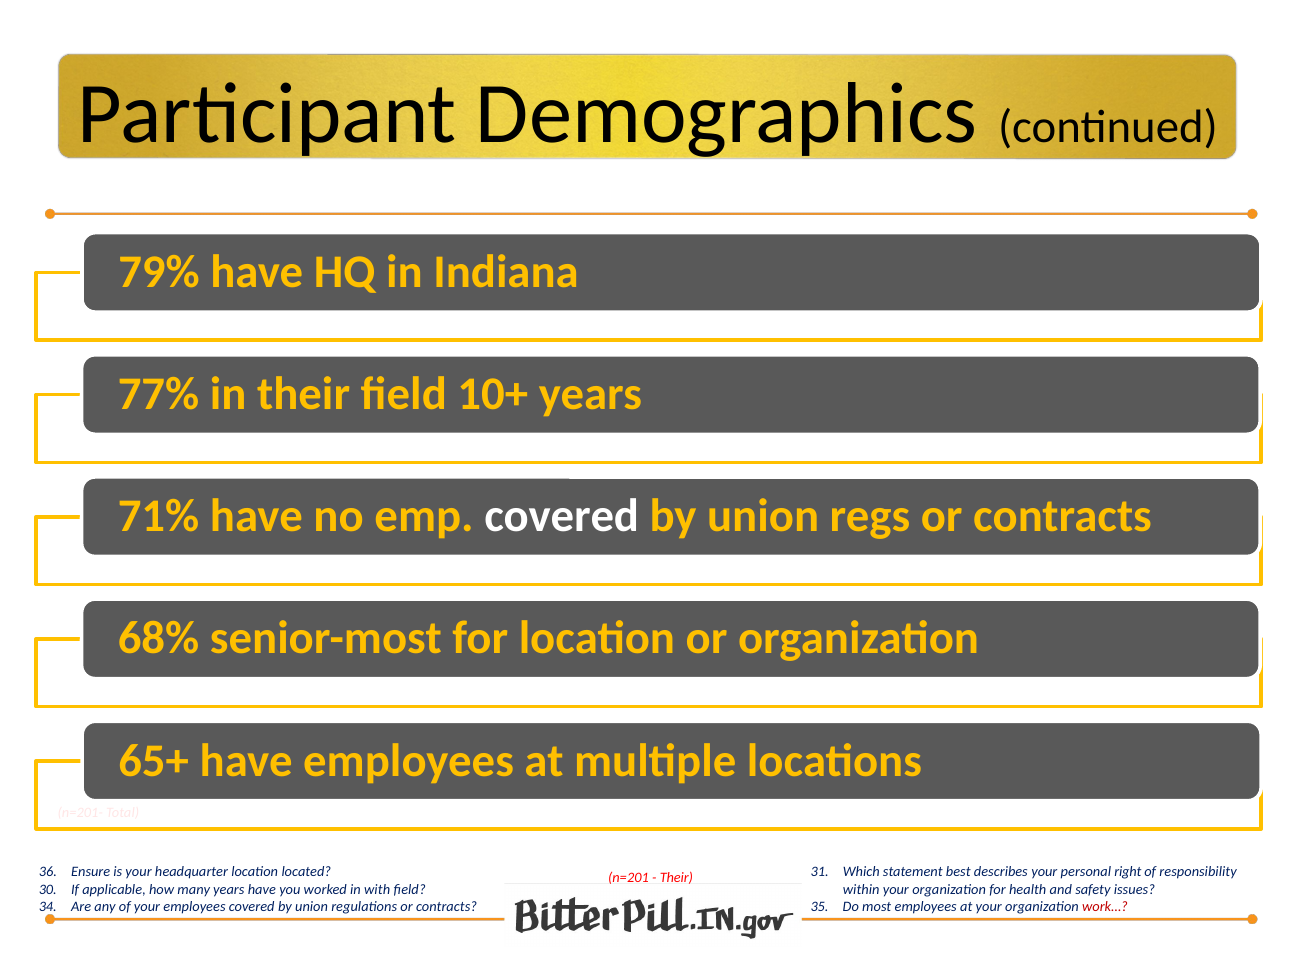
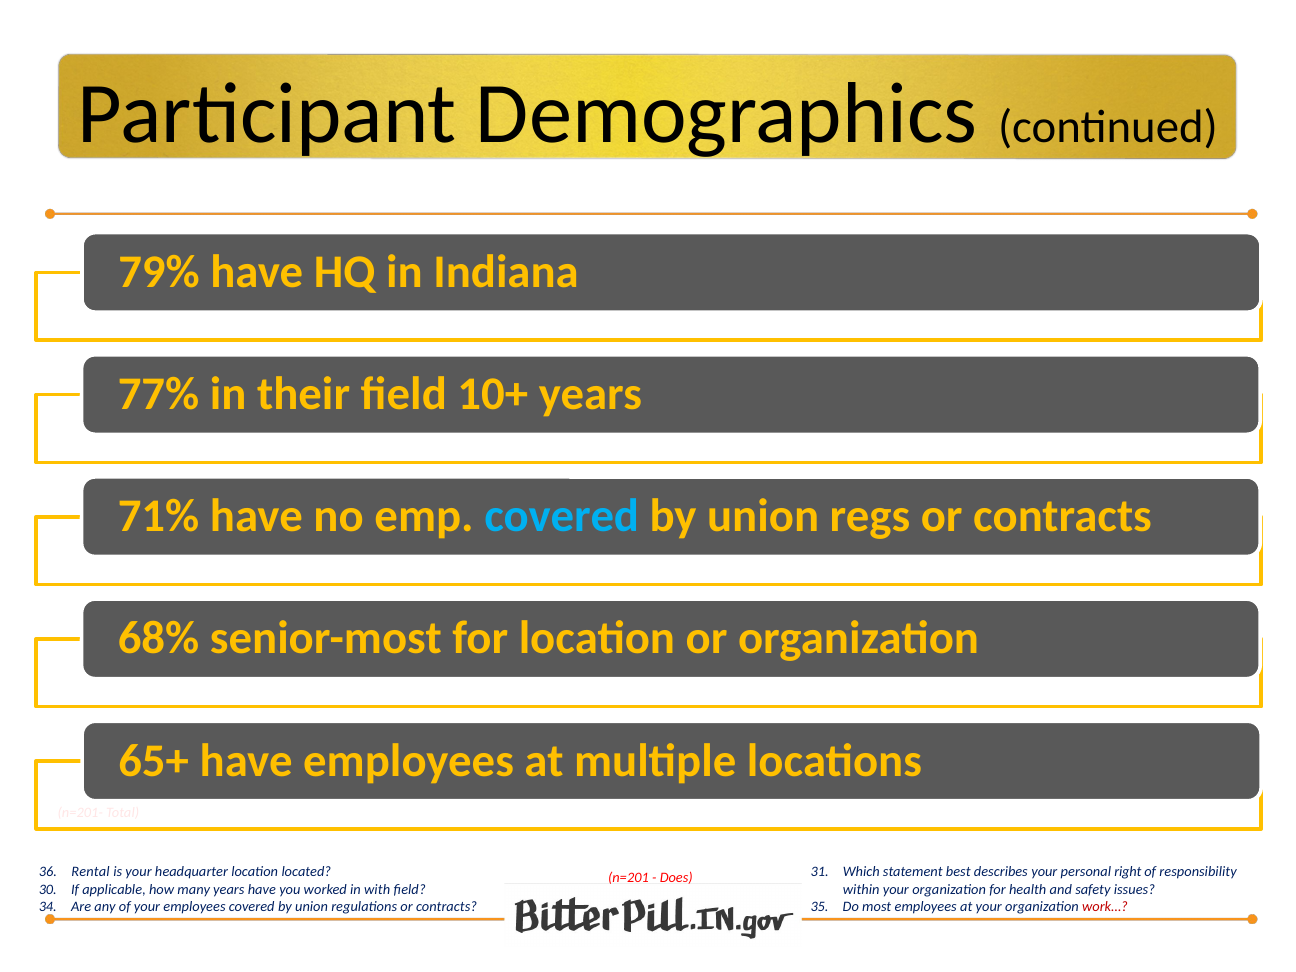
covered colour: white -> light blue (562, 516)
Ensure: Ensure -> Rental (91, 872)
Their: Their -> Does (676, 878)
